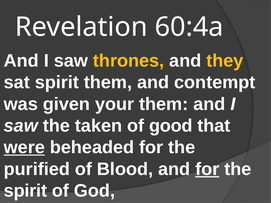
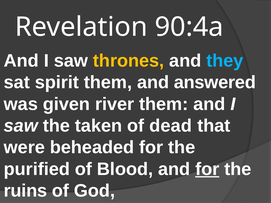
60:4a: 60:4a -> 90:4a (189, 27)
they colour: yellow -> light blue (225, 61)
contempt: contempt -> answered (215, 83)
your: your -> river (115, 104)
good: good -> dead (171, 126)
were underline: present -> none (24, 148)
spirit: spirit -> ruins (25, 191)
